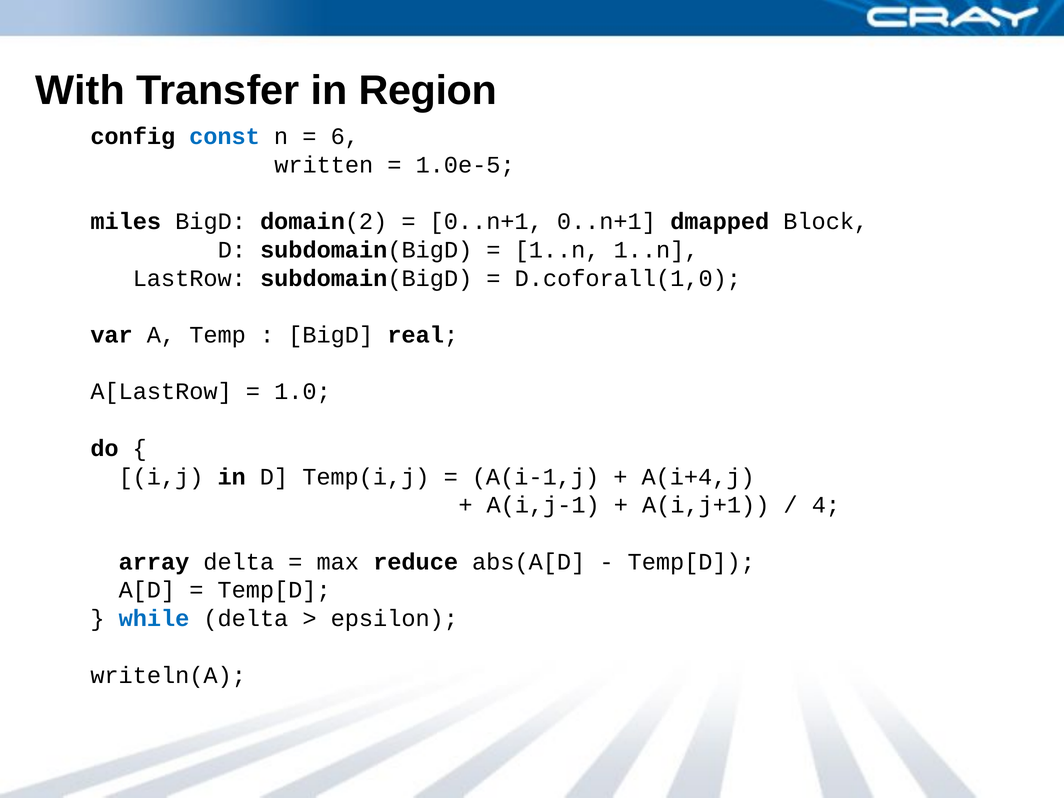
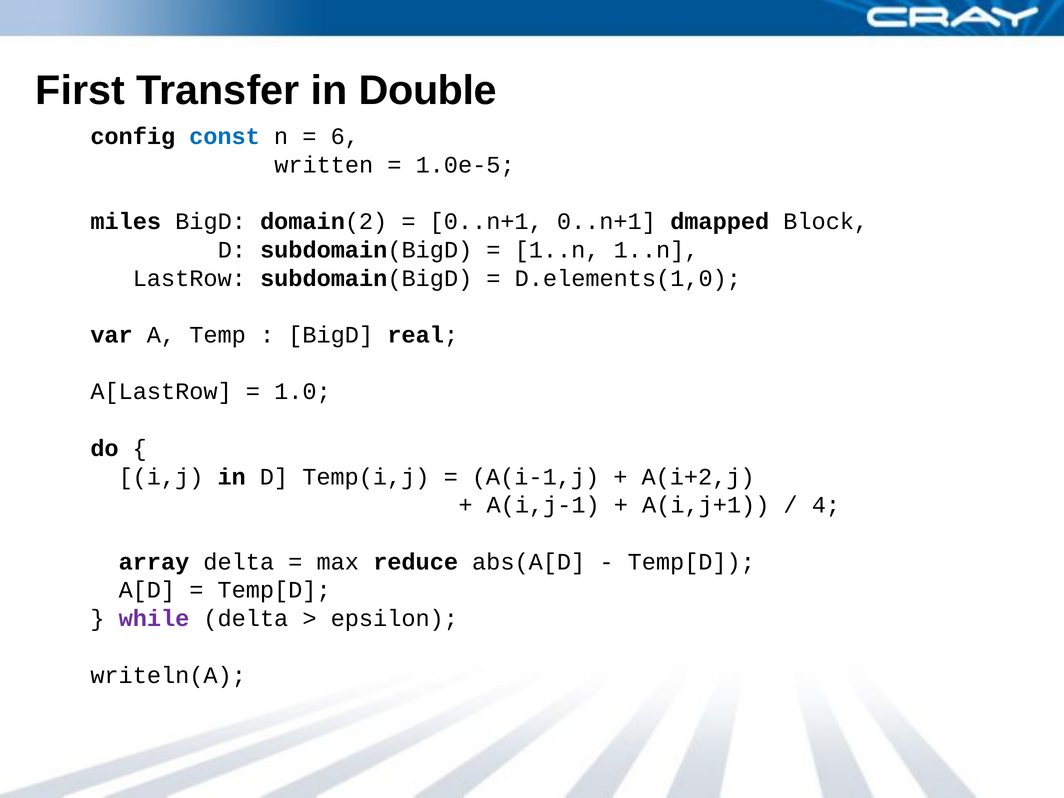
With: With -> First (80, 90)
Region: Region -> Double (428, 90)
D.coforall(1,0: D.coforall(1,0 -> D.elements(1,0 (628, 278)
A(i+4,j: A(i+4,j -> A(i+2,j (698, 477)
while colour: blue -> purple (154, 619)
